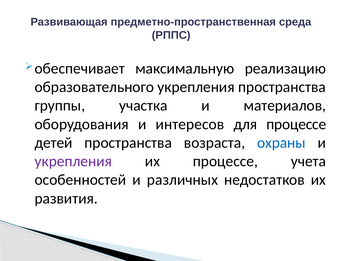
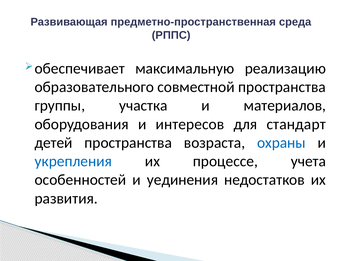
образовательного укрепления: укрепления -> совместной (196, 87)
для процессе: процессе -> стандарт (296, 124)
укрепления colour: purple -> blue (73, 161)
различных: различных -> уединения (182, 179)
